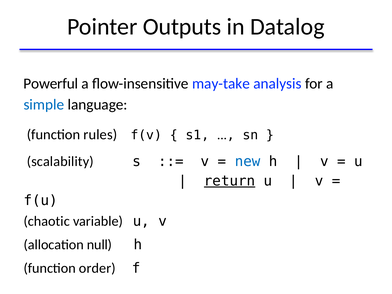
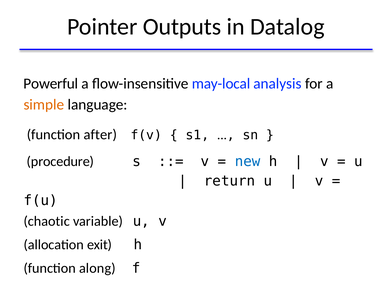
may-take: may-take -> may-local (221, 84)
simple colour: blue -> orange (44, 105)
rules: rules -> after (100, 135)
scalability: scalability -> procedure (60, 161)
return underline: present -> none (230, 181)
null: null -> exit (99, 245)
order: order -> along (97, 268)
